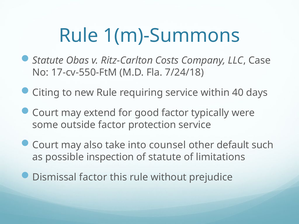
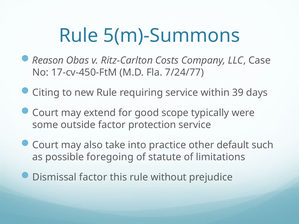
1(m)-Summons: 1(m)-Summons -> 5(m)-Summons (172, 36)
Statute: Statute -> Reason (48, 61)
17-cv-550-FtM: 17-cv-550-FtM -> 17-cv-450-FtM (84, 72)
7/24/18: 7/24/18 -> 7/24/77 (184, 72)
40: 40 -> 39 (238, 93)
good factor: factor -> scope (175, 113)
counsel: counsel -> practice (167, 145)
inspection: inspection -> foregoing (110, 157)
